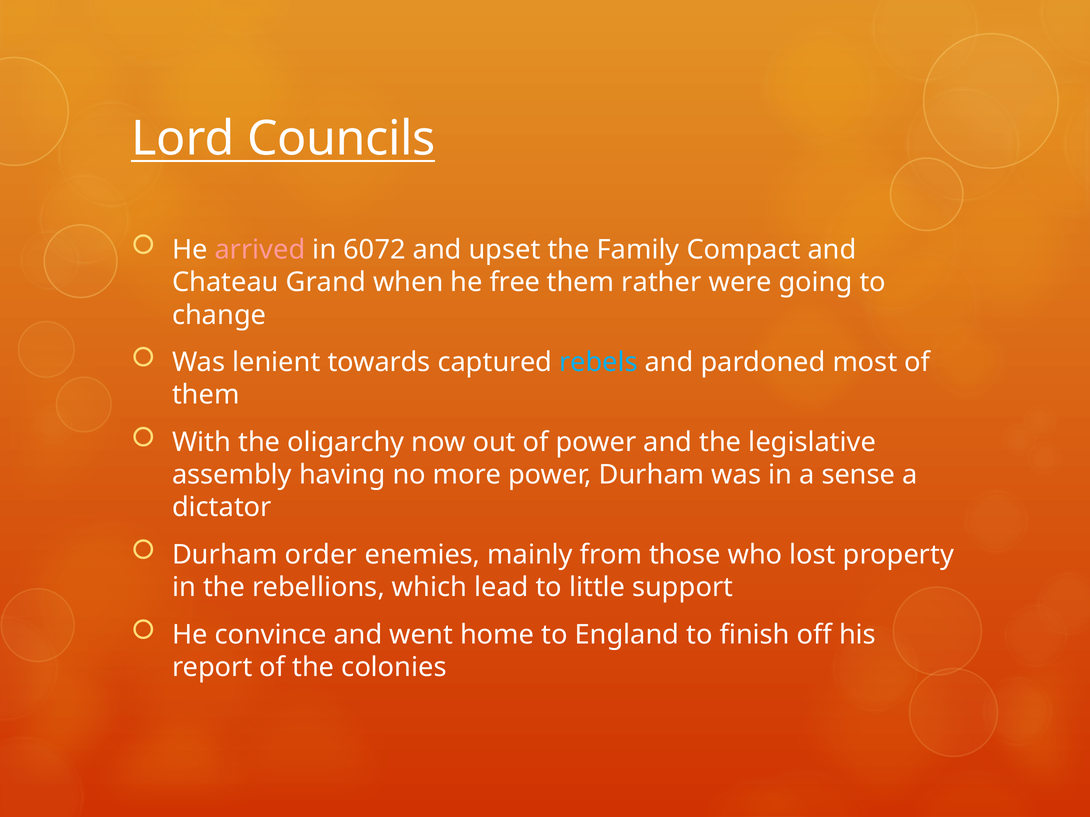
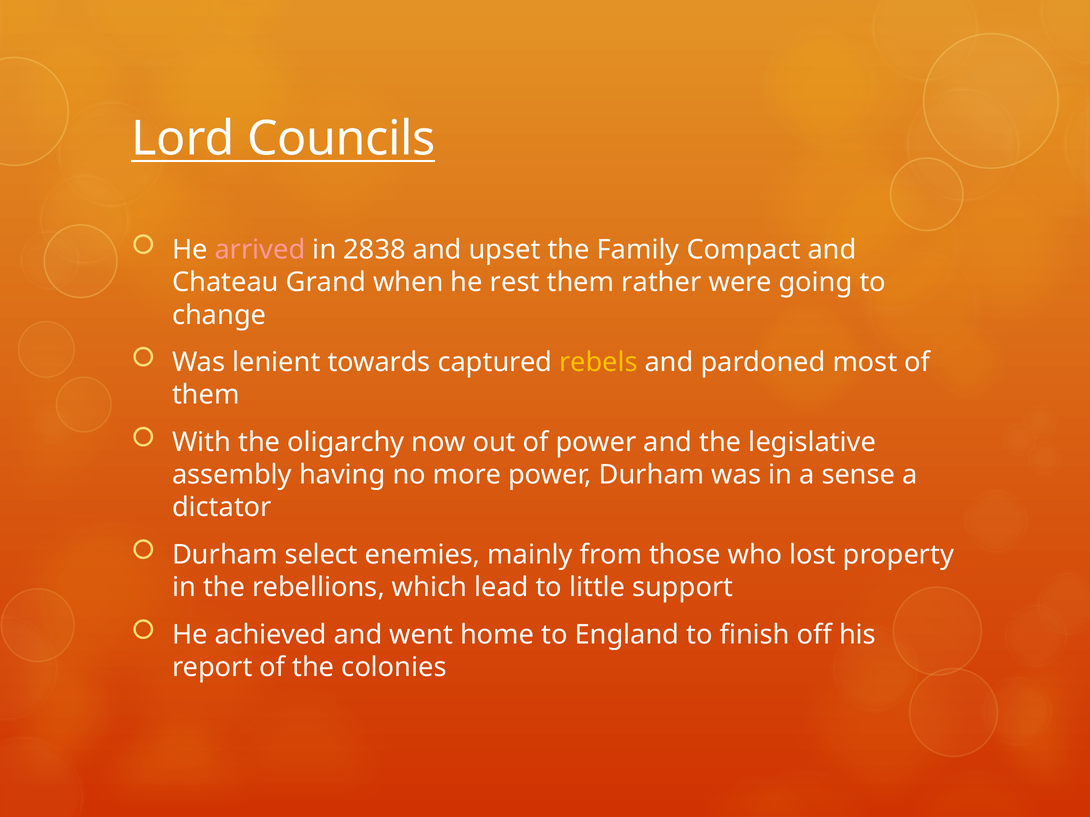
6072: 6072 -> 2838 (375, 250)
free: free -> rest (515, 283)
rebels colour: light blue -> yellow (598, 362)
order: order -> select (321, 555)
convince: convince -> achieved (271, 635)
